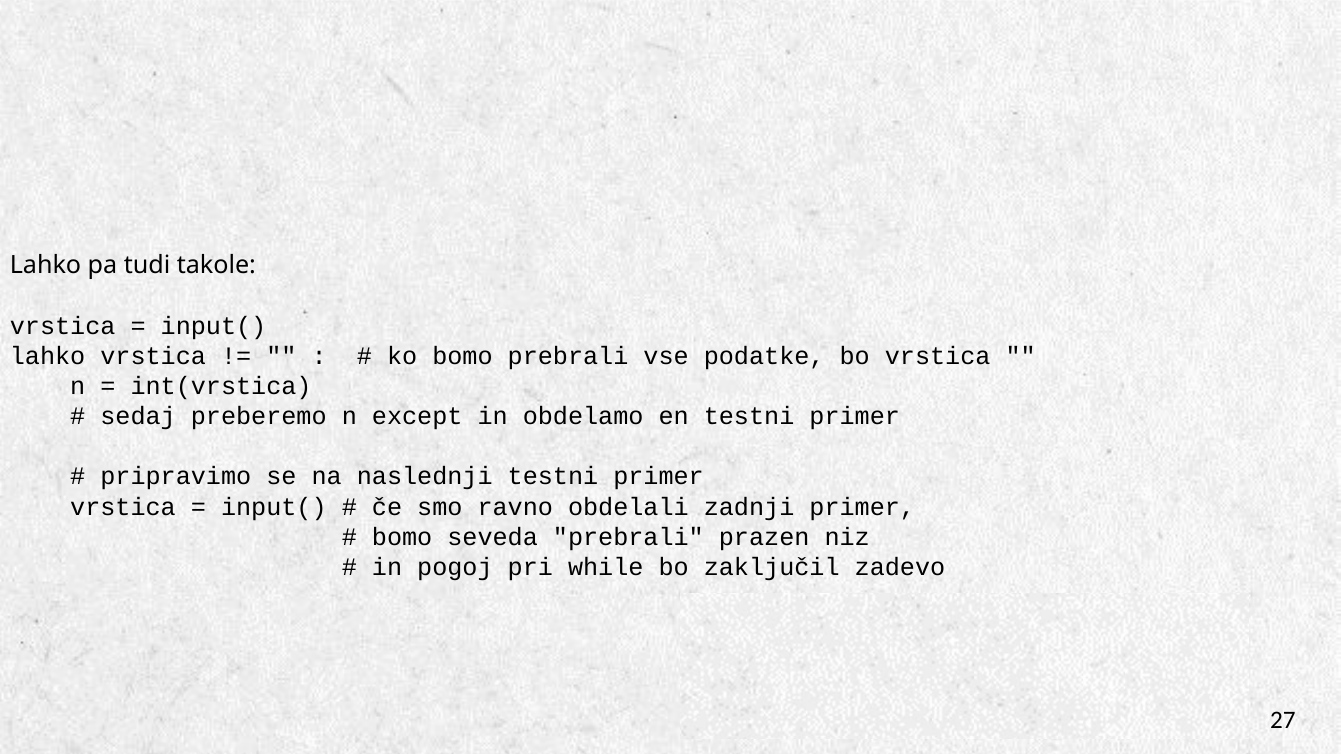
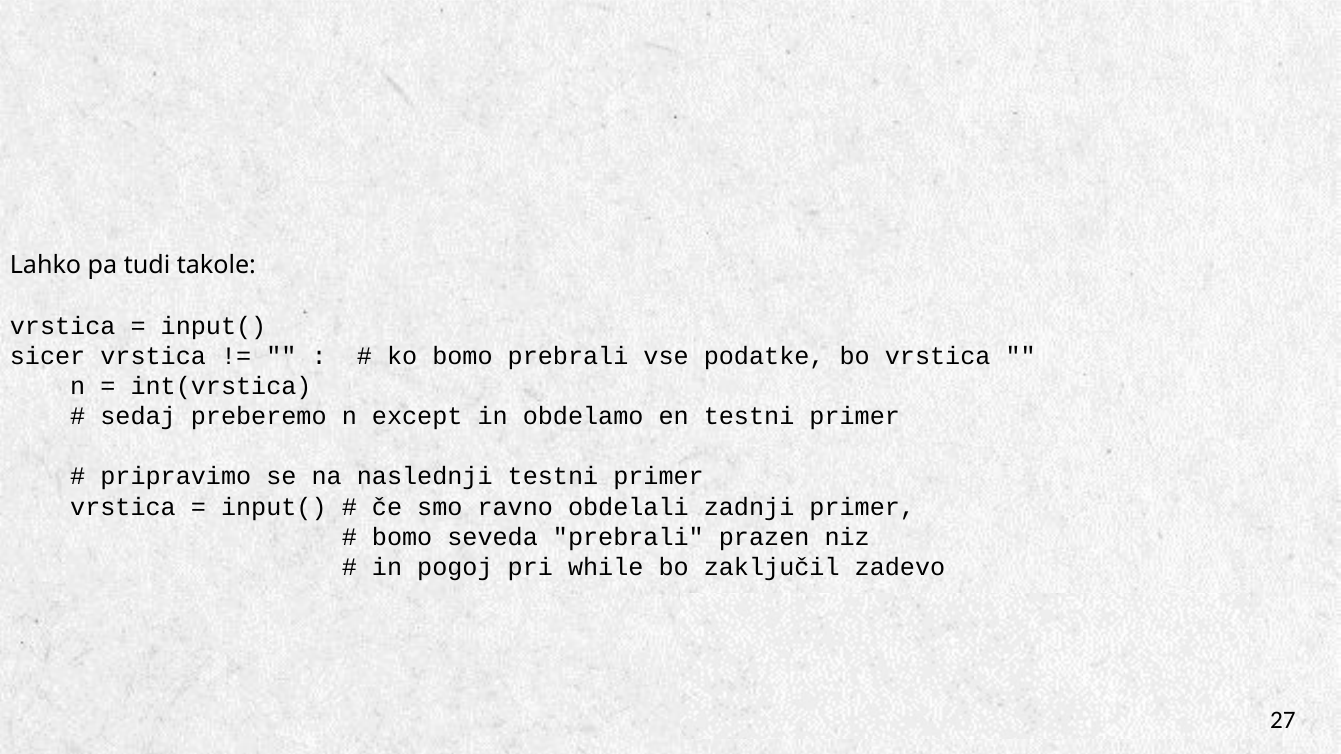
lahko: lahko -> sicer (48, 356)
